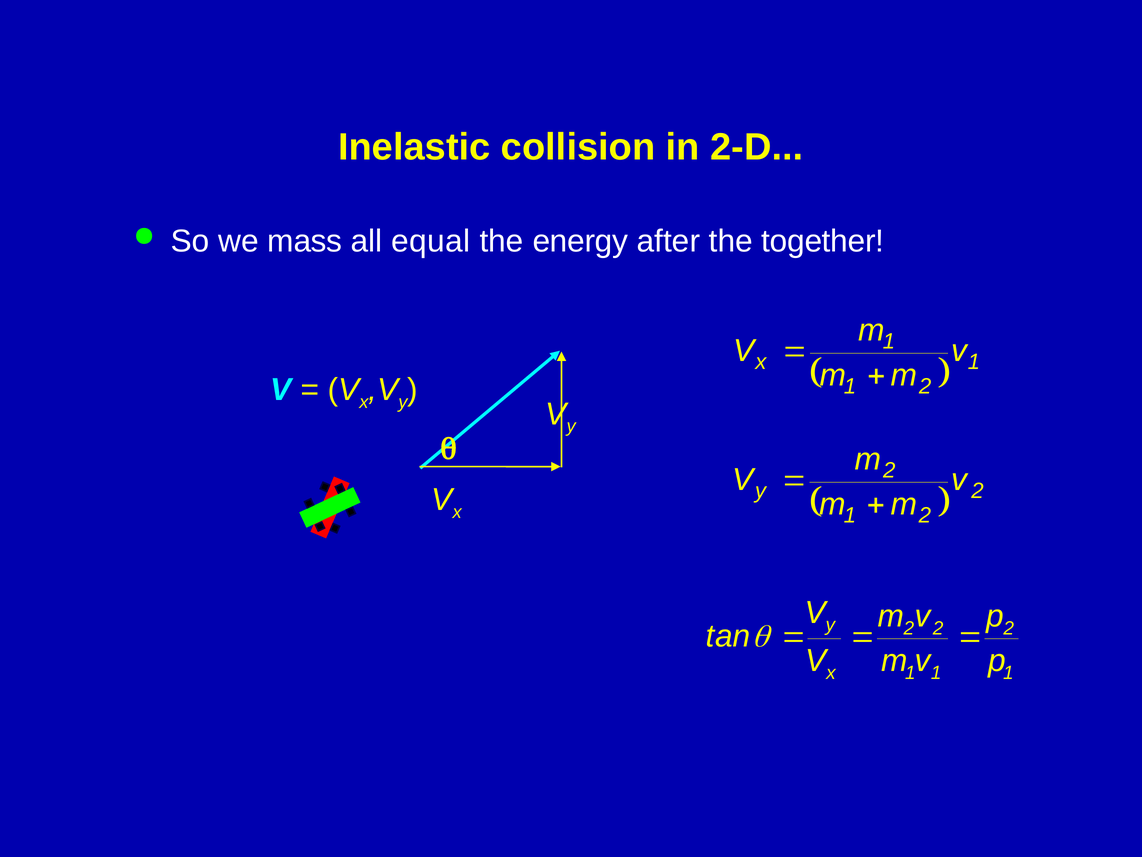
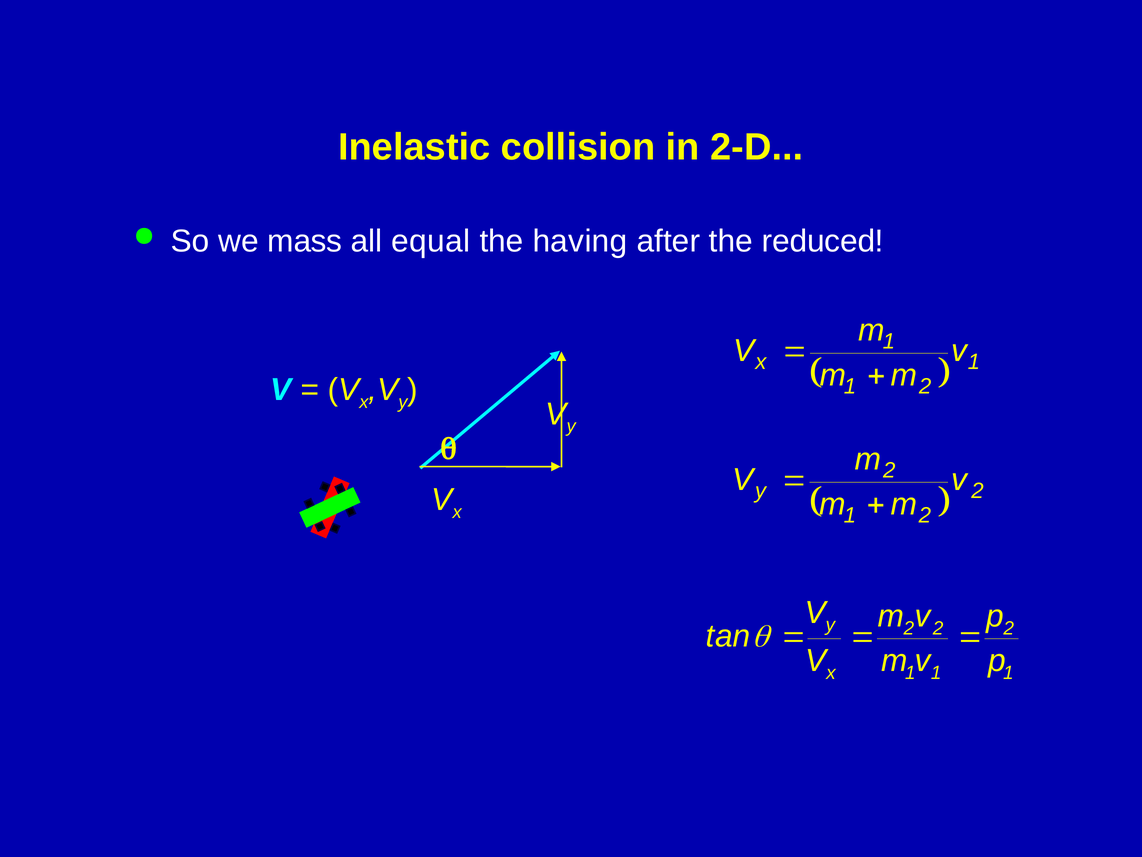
energy: energy -> having (580, 241)
together: together -> reduced (823, 241)
